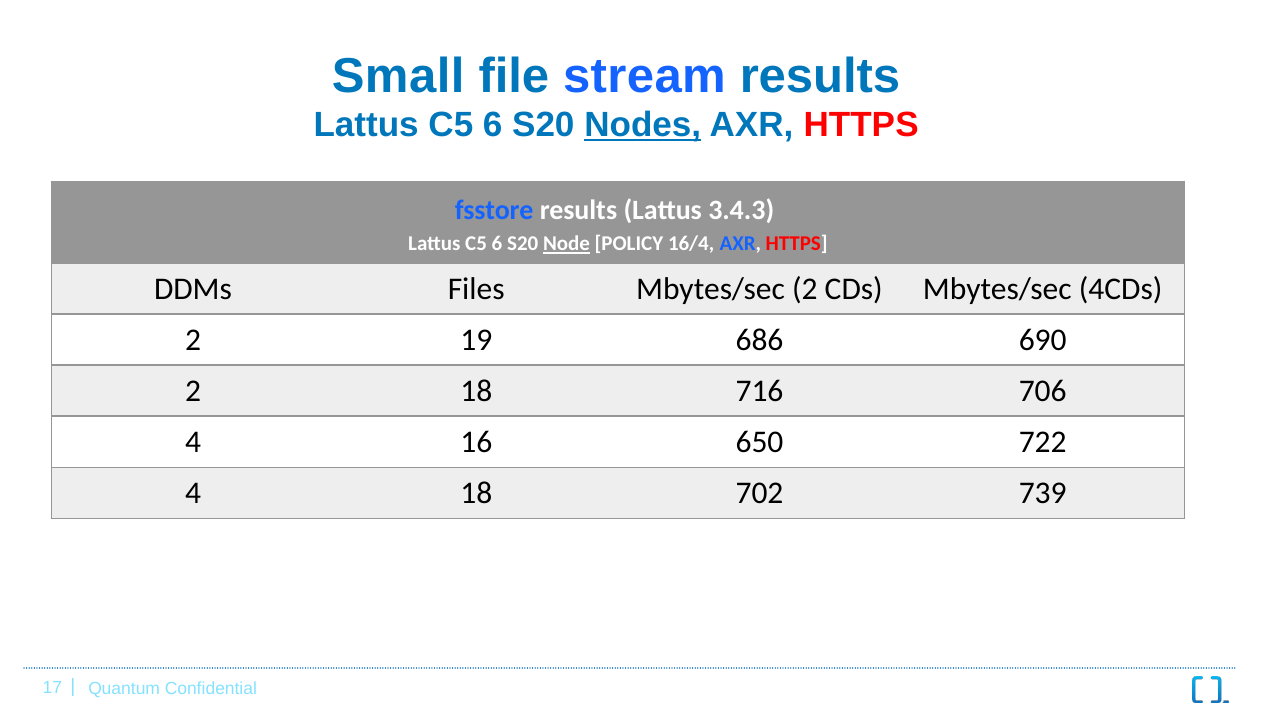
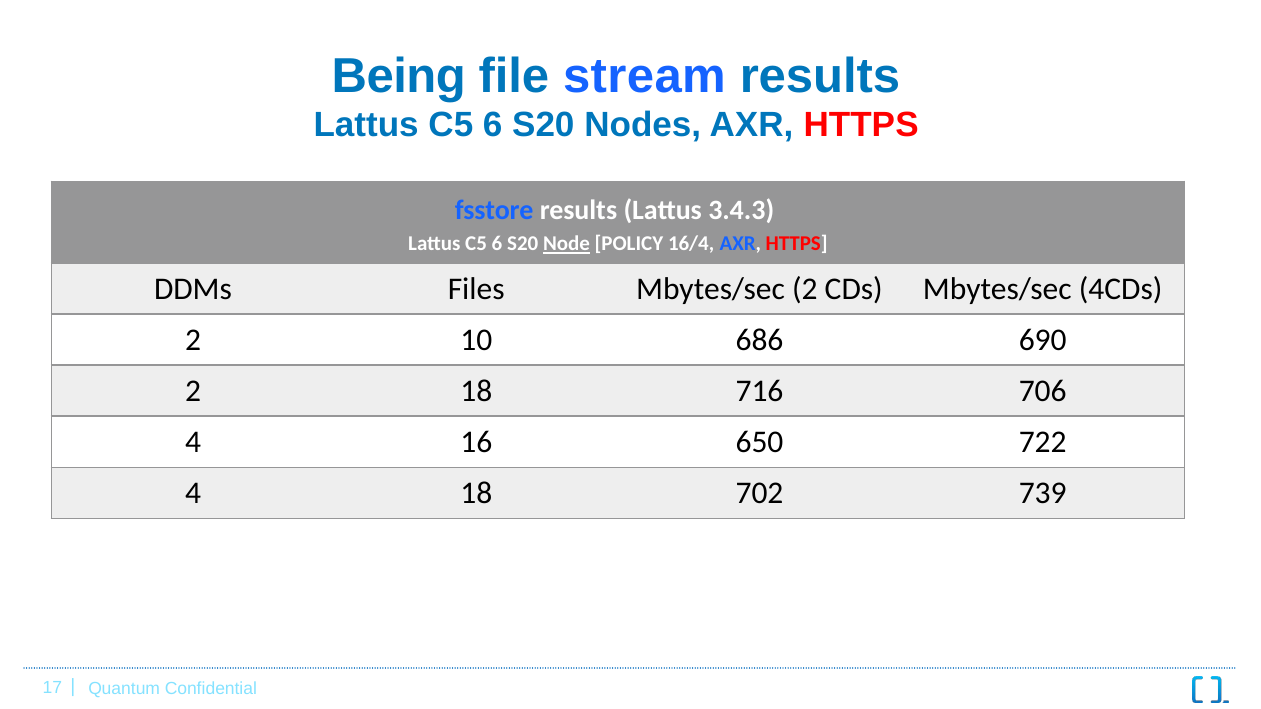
Small: Small -> Being (399, 76)
Nodes underline: present -> none (643, 125)
19: 19 -> 10 (476, 340)
